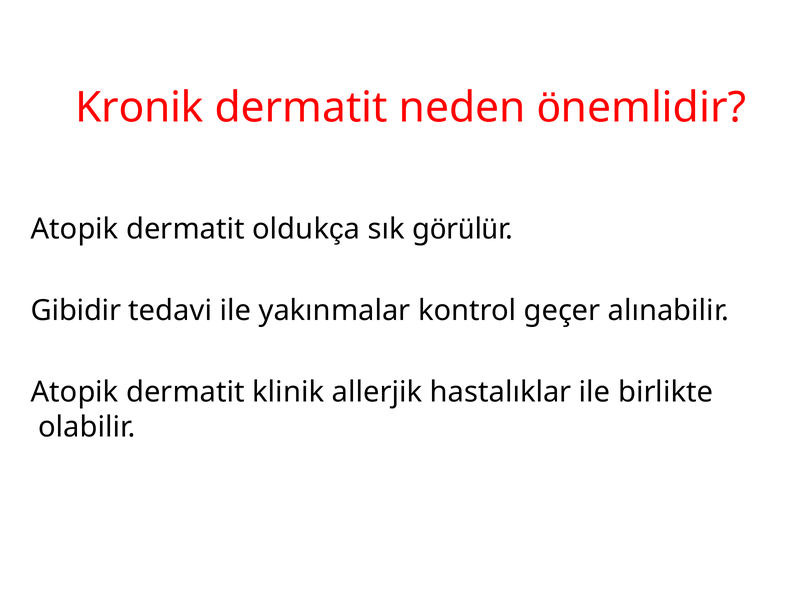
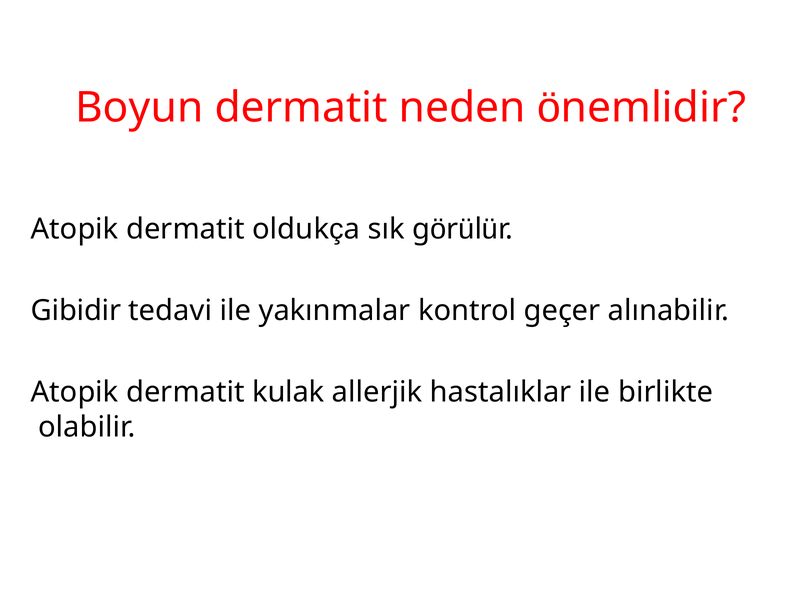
Kronik: Kronik -> Boyun (139, 108)
klinik: klinik -> kulak (288, 392)
